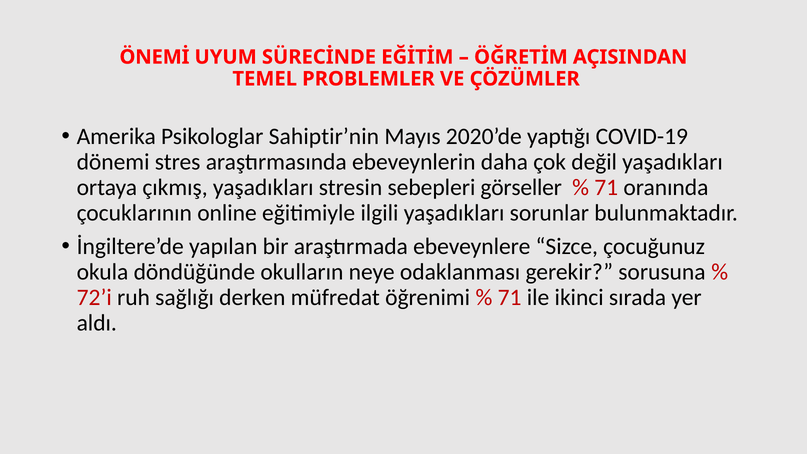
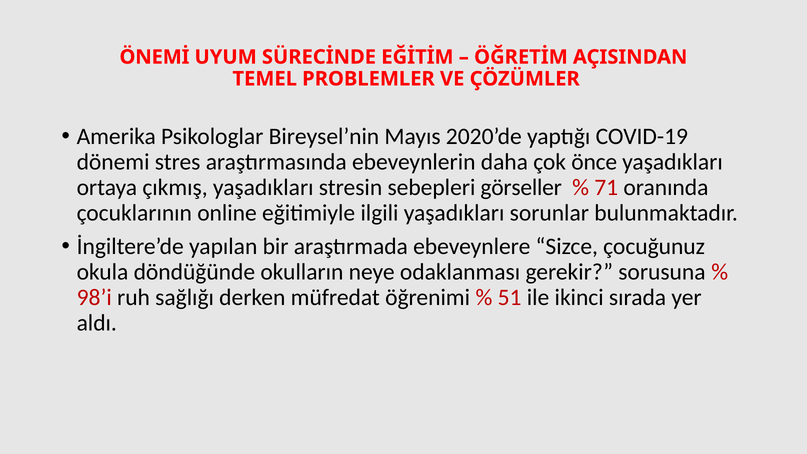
Sahiptir’nin: Sahiptir’nin -> Bireysel’nin (324, 136)
değil: değil -> önce (594, 162)
72’i: 72’i -> 98’i (94, 297)
71: 71 -> 51 (510, 297)
